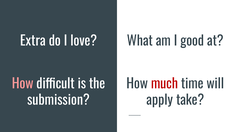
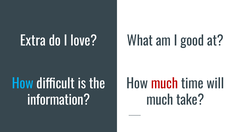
How colour: pink -> light blue (23, 84)
submission: submission -> information (59, 100)
apply: apply -> much (160, 100)
